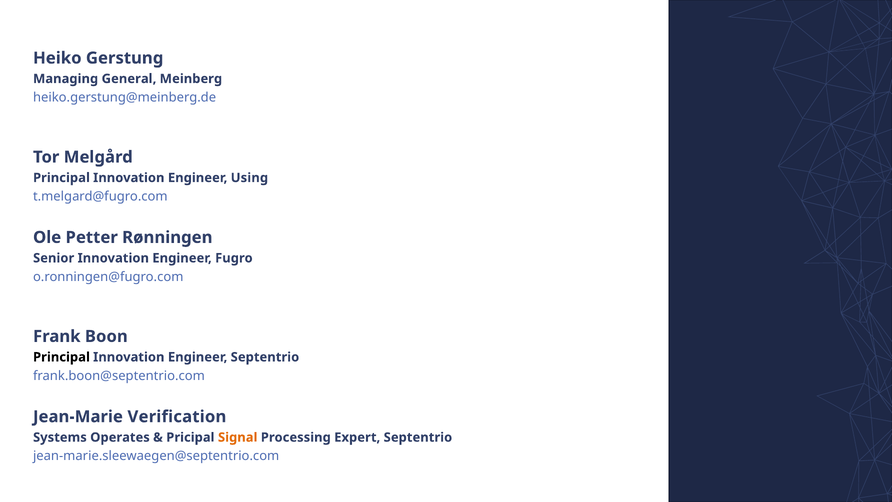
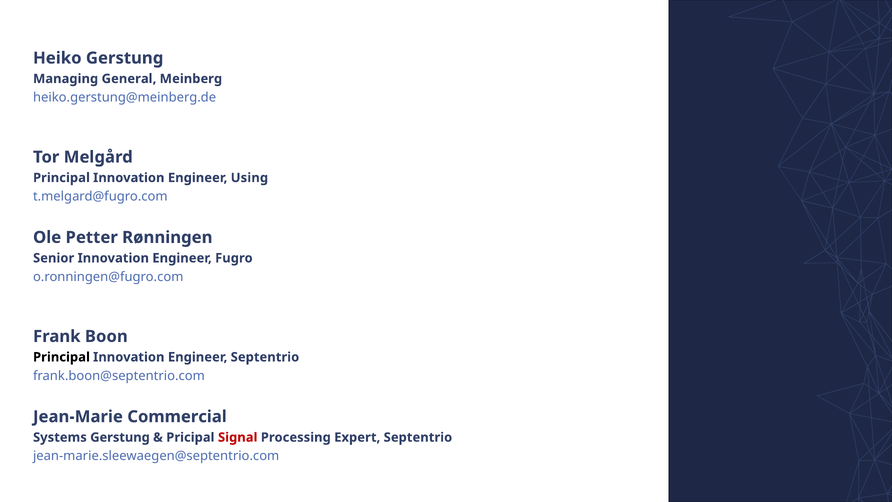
Verification: Verification -> Commercial (177, 416)
Systems Operates: Operates -> Gerstung (120, 437)
Signal colour: orange -> red (238, 437)
